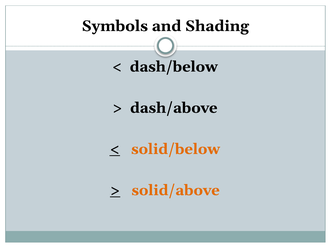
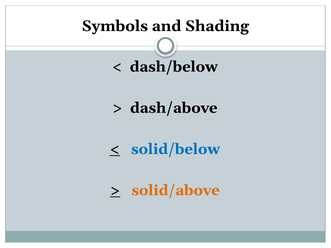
solid/below colour: orange -> blue (176, 149)
